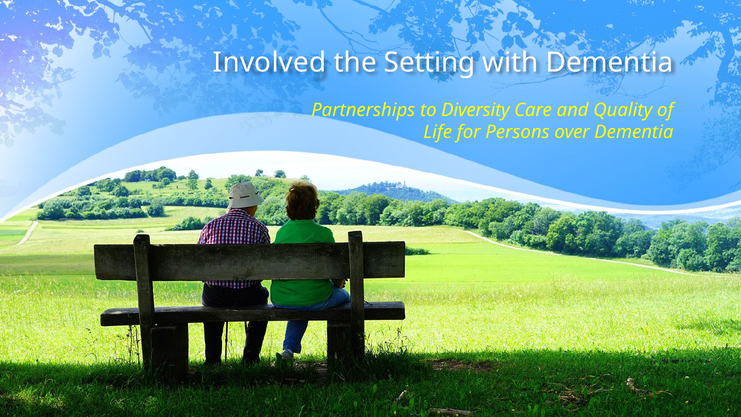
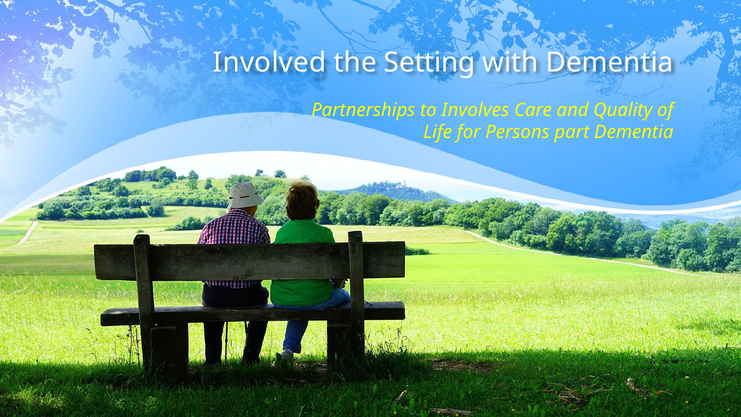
Diversity: Diversity -> Involves (475, 110)
over: over -> part (572, 132)
